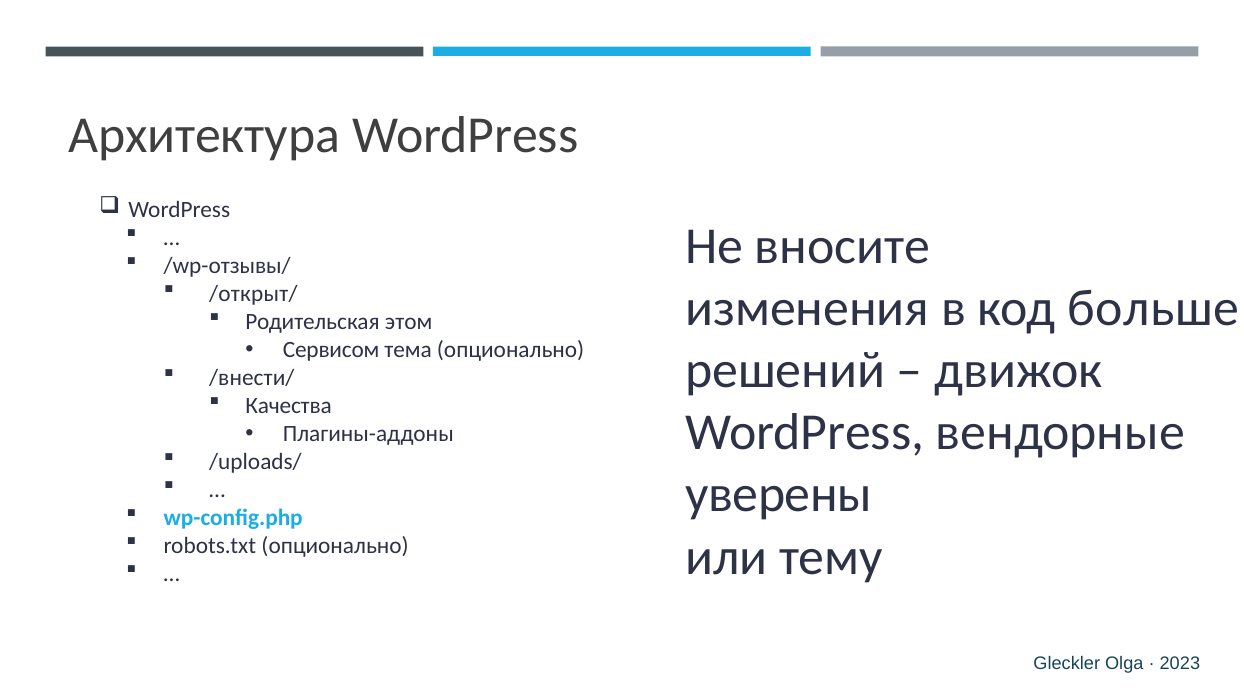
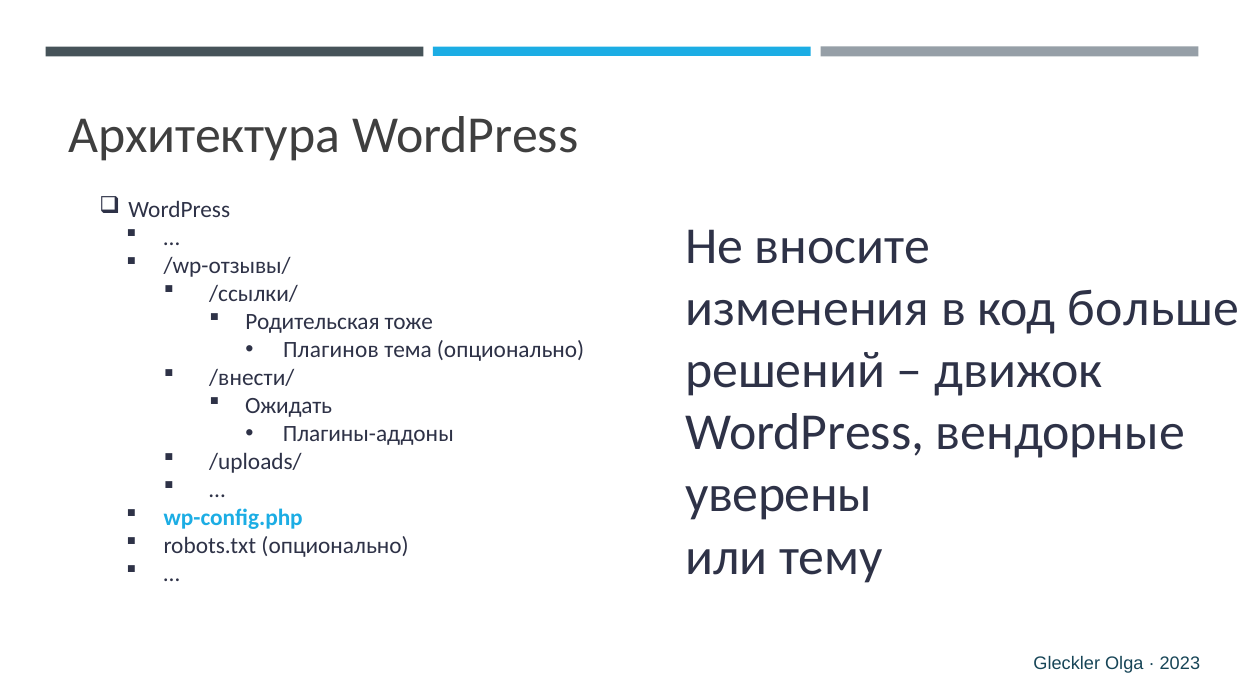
/открыт/: /открыт/ -> /ссылки/ (254, 294)
этом: этом -> тоже (409, 322)
Сервисом: Сервисом -> Плагинов (331, 350)
Качества: Качества -> Ожидать (289, 406)
